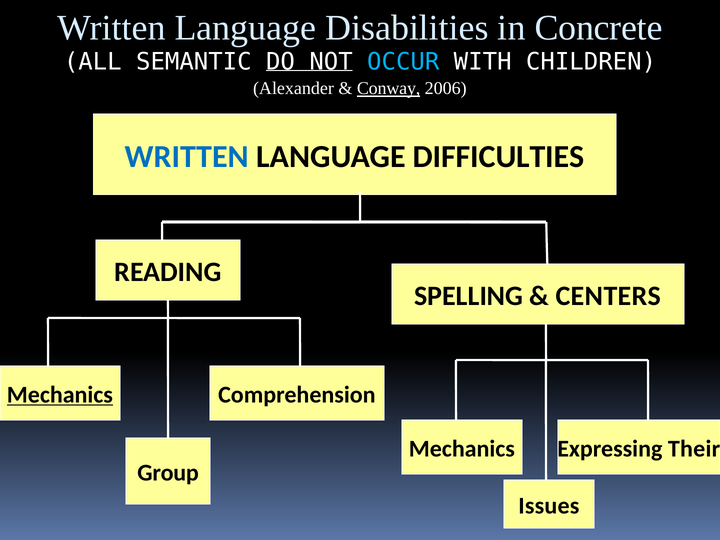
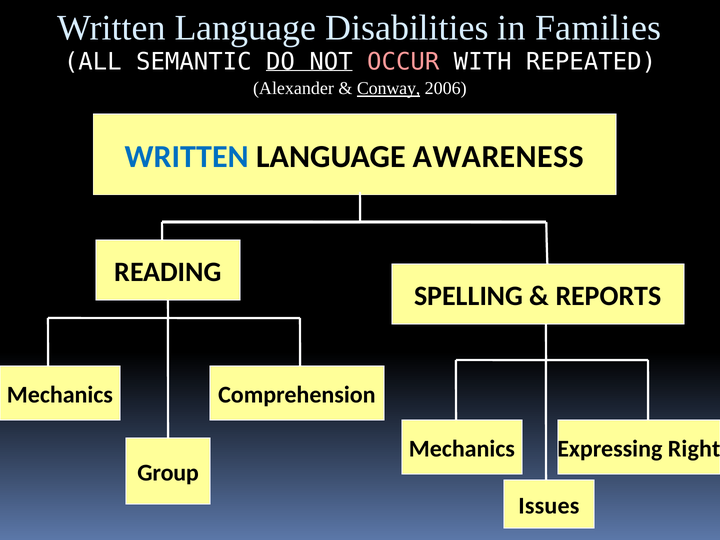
Concrete: Concrete -> Families (598, 28)
OCCUR colour: light blue -> pink (403, 62)
CHILDREN: CHILDREN -> REPEATED (591, 62)
DIFFICULTIES: DIFFICULTIES -> AWARENESS (498, 157)
CENTERS: CENTERS -> REPORTS (609, 296)
Mechanics underline: present -> none (60, 395)
Their: Their -> Right (694, 449)
